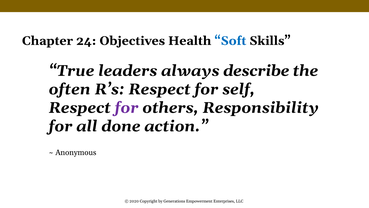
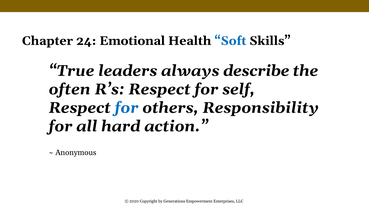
Objectives: Objectives -> Emotional (132, 41)
for colour: purple -> blue (127, 108)
done: done -> hard (121, 126)
